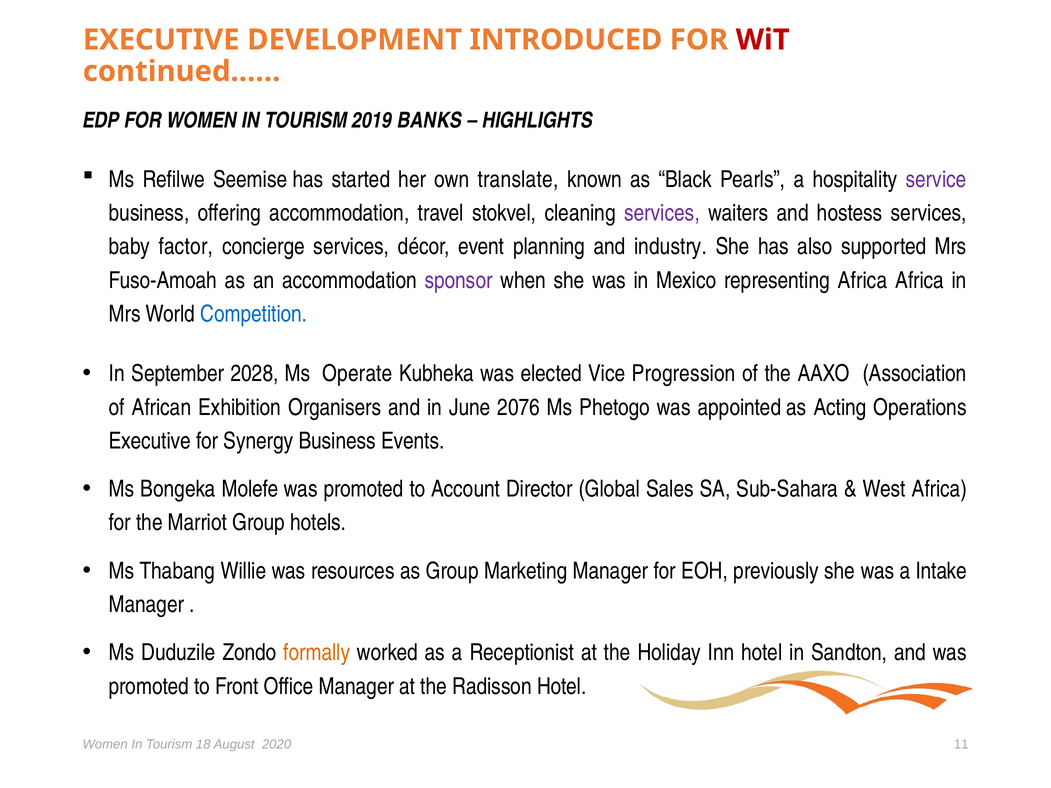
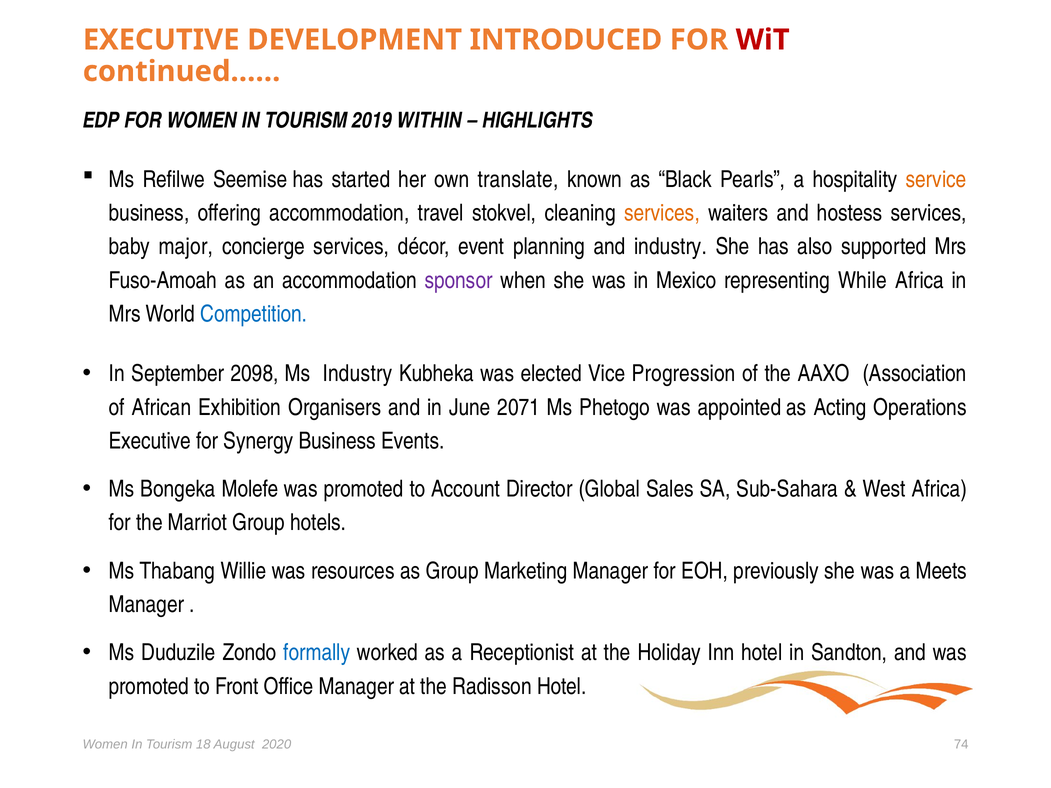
BANKS: BANKS -> WITHIN (429, 121)
service colour: purple -> orange (936, 180)
services colour: purple -> orange (662, 213)
factor: factor -> major (186, 247)
representing Africa: Africa -> While (862, 280)
2028: 2028 -> 2098 (255, 374)
Ms Operate: Operate -> Industry (357, 374)
2076: 2076 -> 2071 (519, 407)
Intake: Intake -> Meets (941, 571)
formally colour: orange -> blue (317, 653)
11: 11 -> 74 (961, 745)
